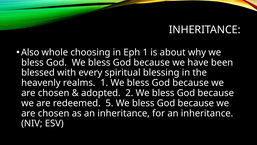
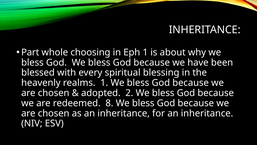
Also: Also -> Part (30, 52)
5: 5 -> 8 (109, 103)
